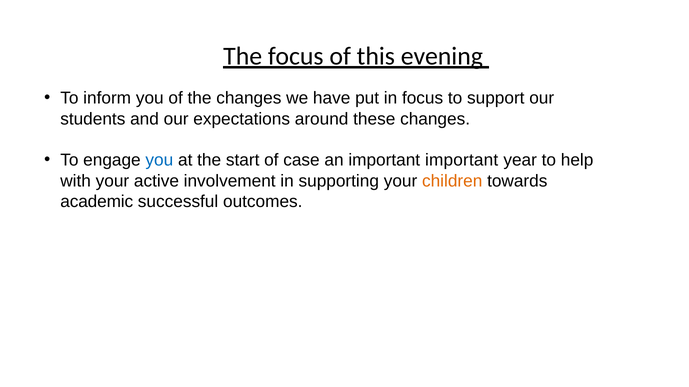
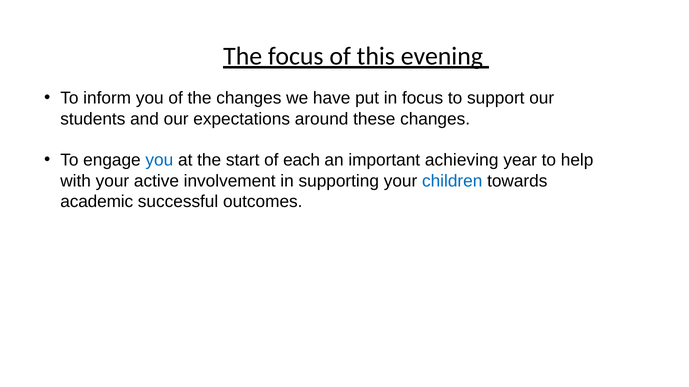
case: case -> each (302, 160)
important important: important -> achieving (462, 160)
children colour: orange -> blue (452, 181)
